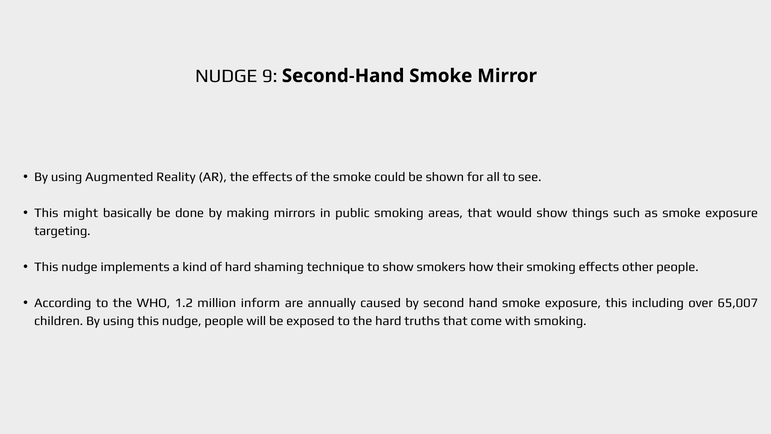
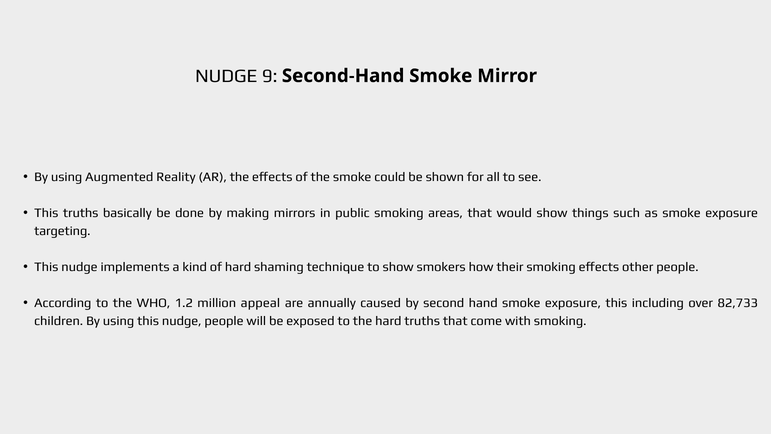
This might: might -> truths (81, 213)
inform: inform -> appeal (260, 303)
65,007: 65,007 -> 82,733 (738, 303)
